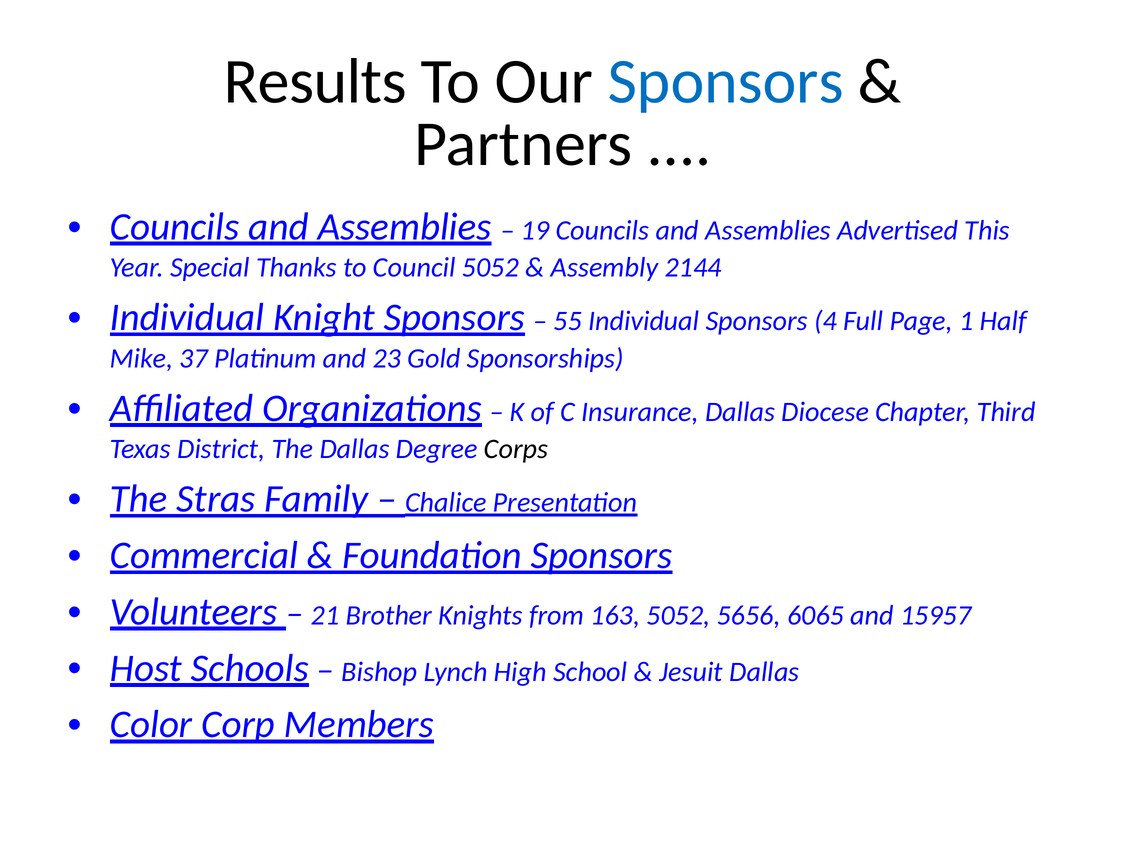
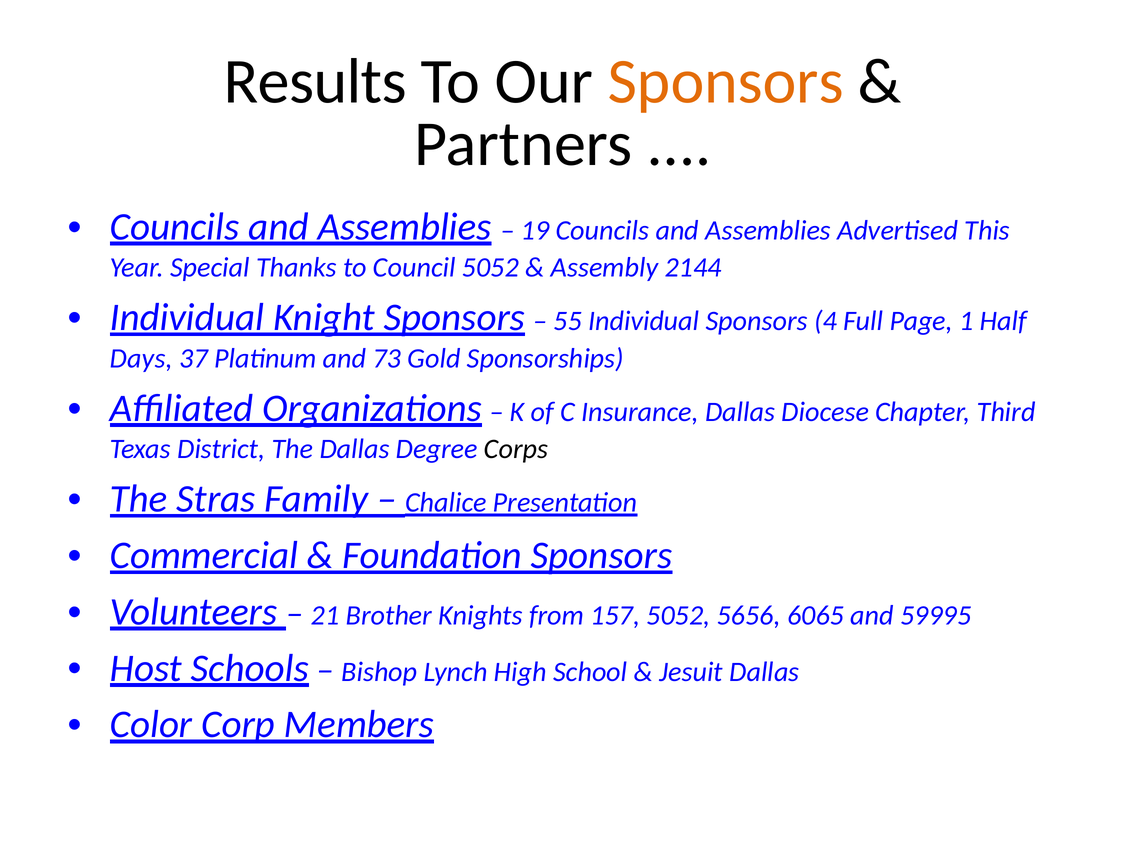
Sponsors colour: blue -> orange (726, 81)
Mike: Mike -> Days (141, 359)
23: 23 -> 73 (387, 359)
163: 163 -> 157 (615, 616)
15957: 15957 -> 59995 (936, 616)
